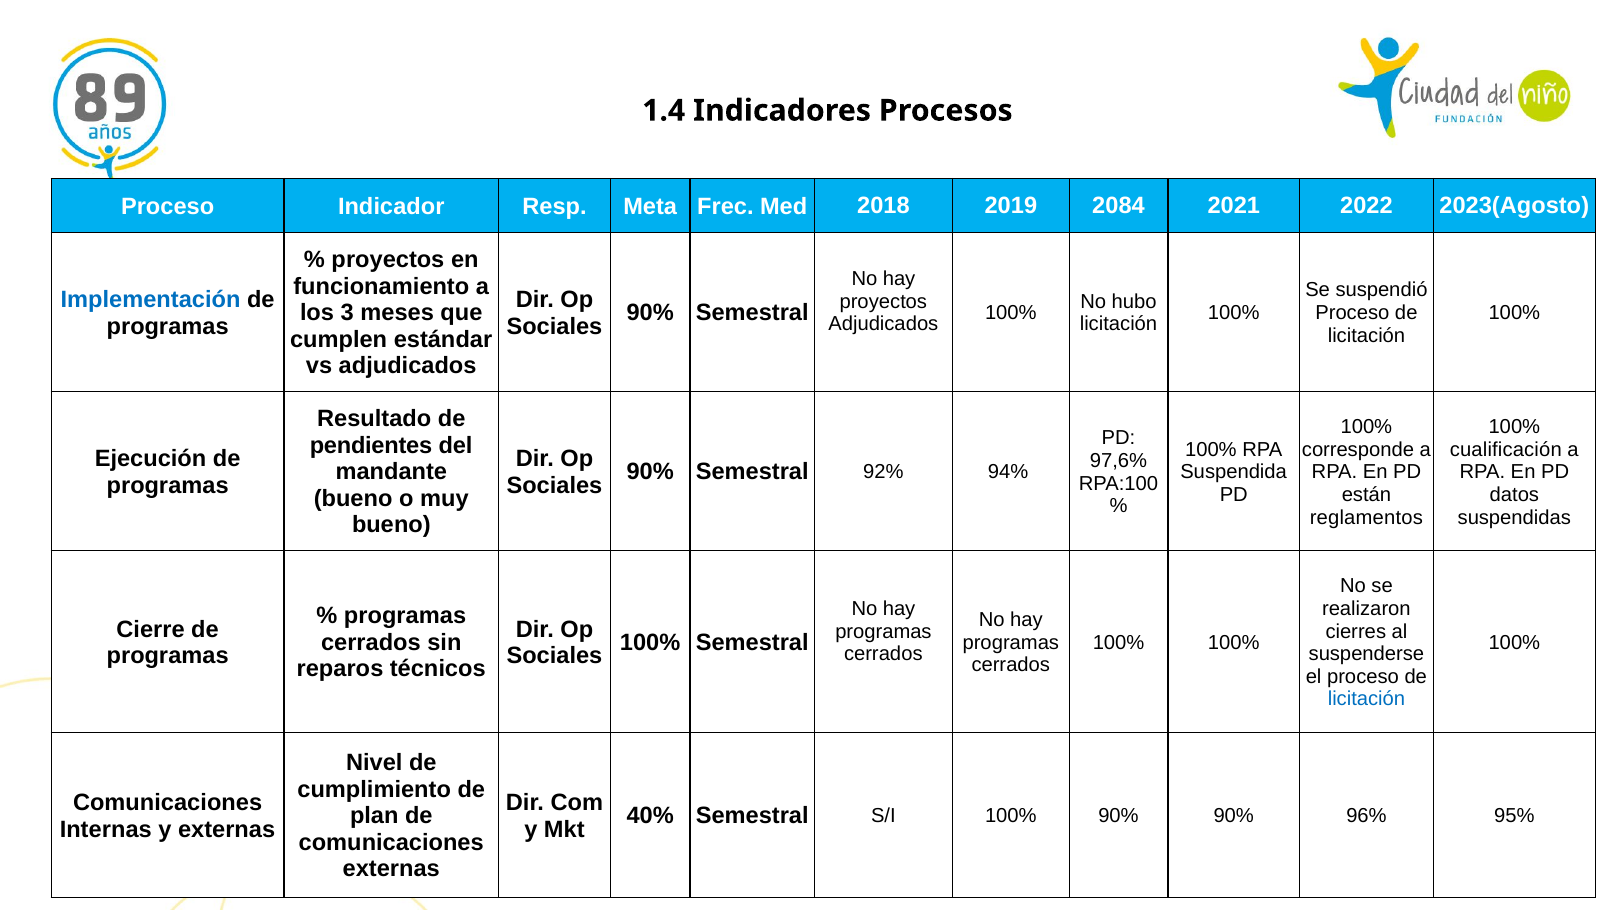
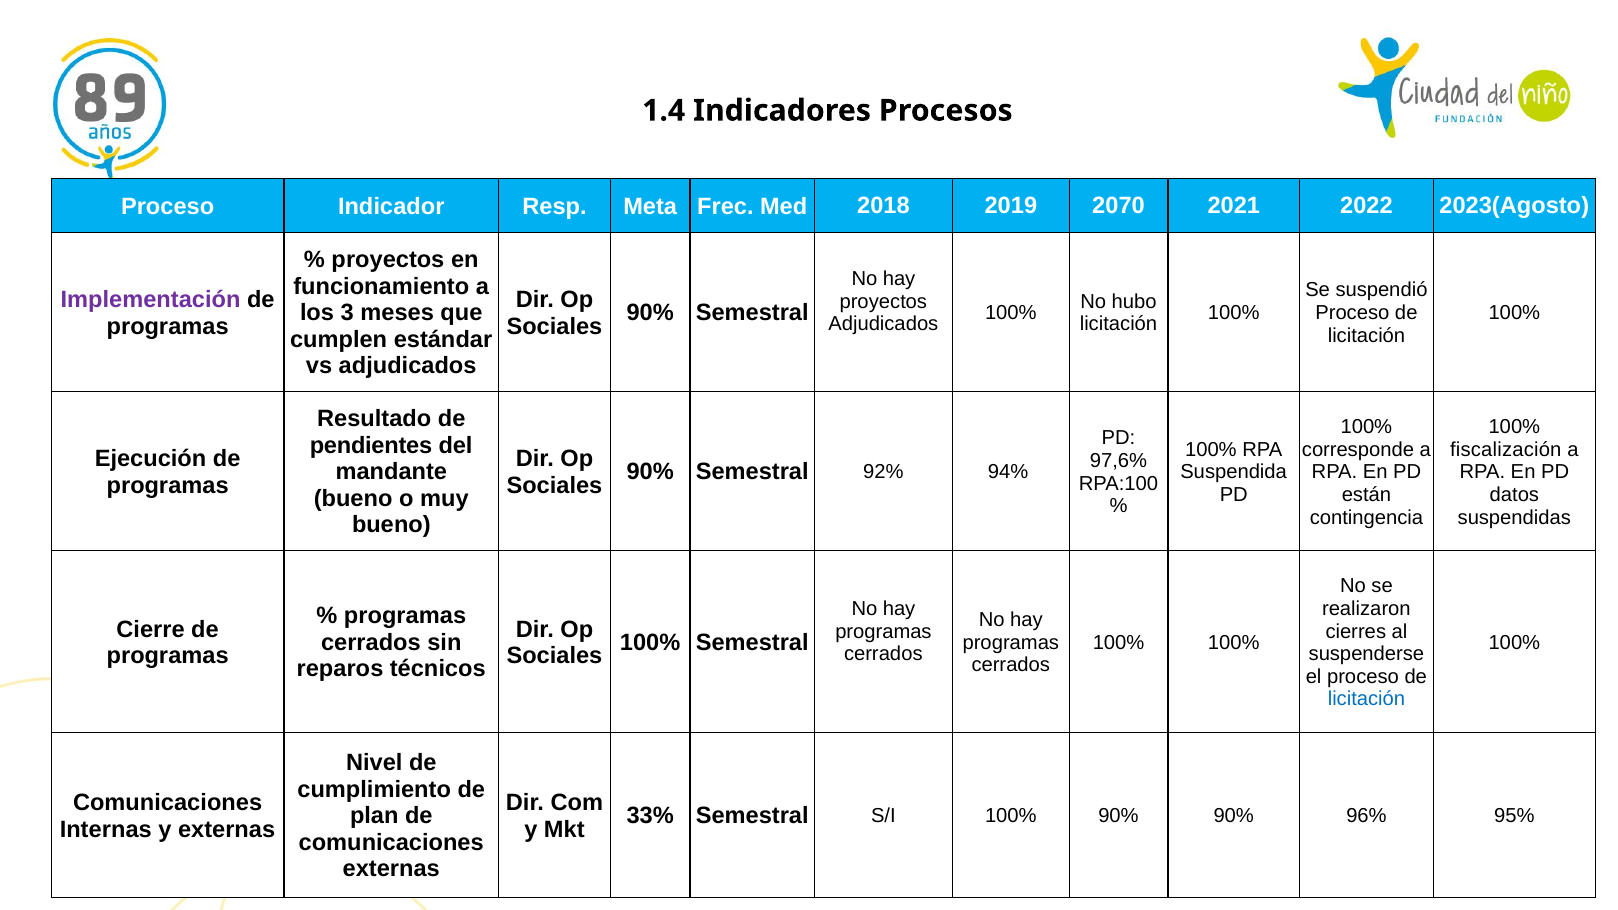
2084: 2084 -> 2070 (1118, 206)
Implementación colour: blue -> purple (151, 300)
cualificación: cualificación -> fiscalización (1506, 450)
reglamentos: reglamentos -> contingencia (1366, 518)
40%: 40% -> 33% (650, 816)
